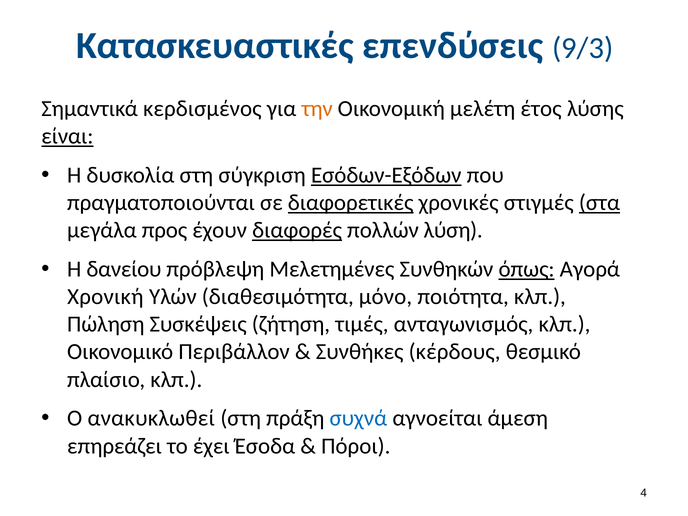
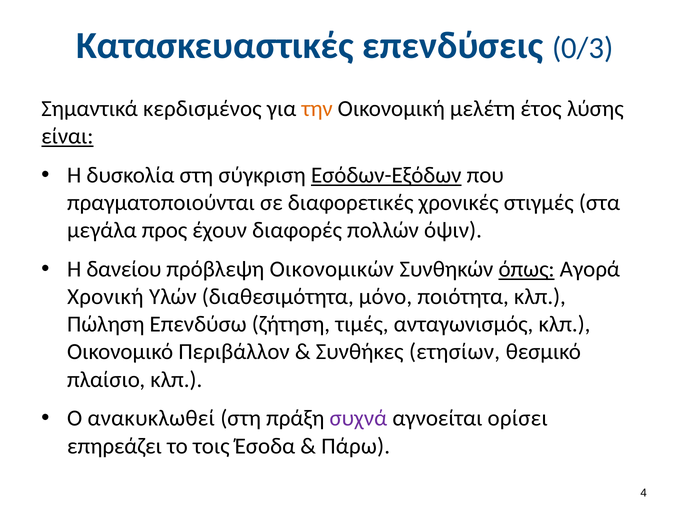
9/3: 9/3 -> 0/3 (583, 48)
διαφορετικές underline: present -> none (351, 203)
στα underline: present -> none (599, 203)
διαφορές underline: present -> none (297, 230)
λύση: λύση -> όψιν (453, 230)
Μελετημένες: Μελετημένες -> Οικονομικών (332, 269)
Συσκέψεις: Συσκέψεις -> Επενδύσω (198, 324)
κέρδους: κέρδους -> ετησίων (455, 352)
συχνά colour: blue -> purple (358, 418)
άμεση: άμεση -> ορίσει (518, 418)
έχει: έχει -> τοις (211, 446)
Πόροι: Πόροι -> Πάρω (356, 446)
